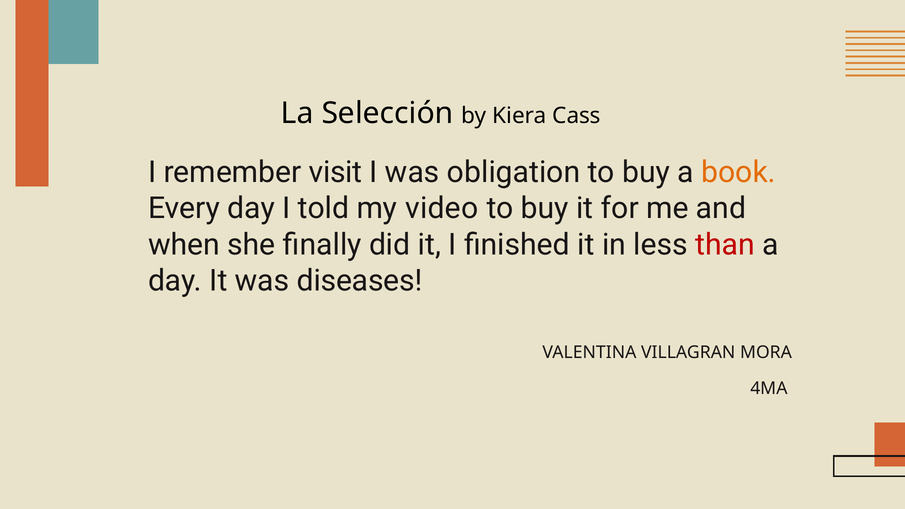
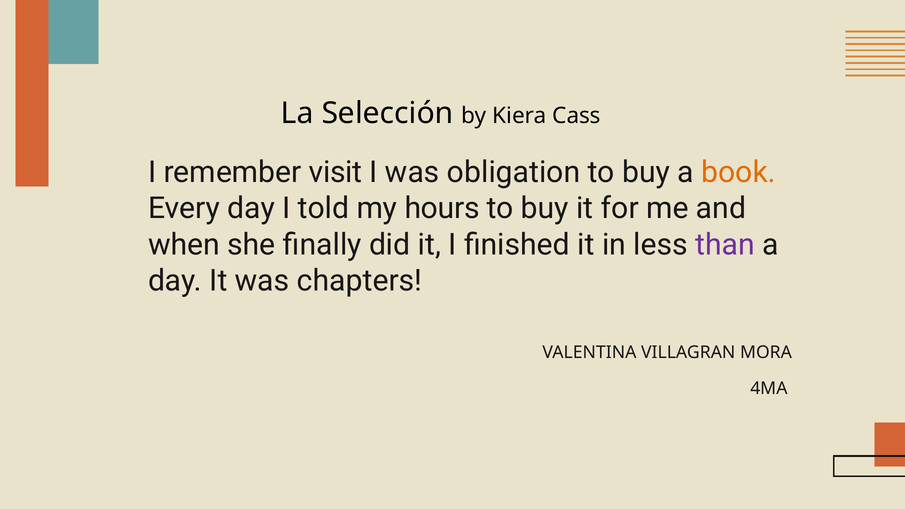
video: video -> hours (442, 209)
than colour: red -> purple (725, 245)
diseases: diseases -> chapters (359, 281)
